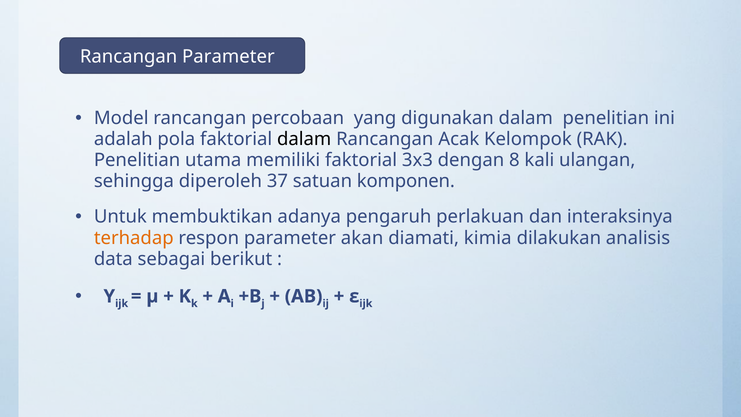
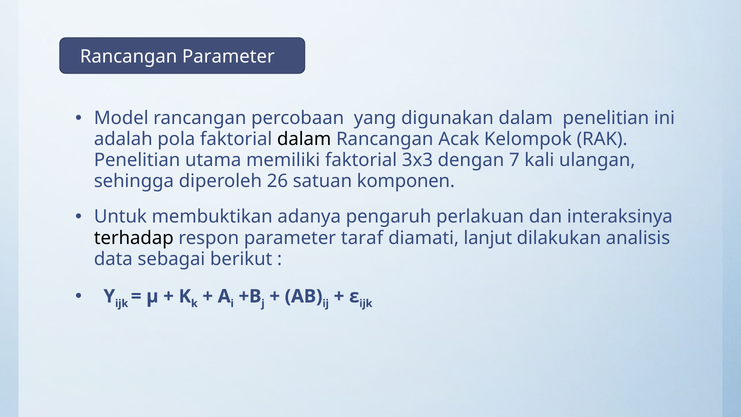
8: 8 -> 7 (514, 160)
37: 37 -> 26 (277, 181)
terhadap colour: orange -> black (134, 238)
akan: akan -> taraf (362, 238)
kimia: kimia -> lanjut (488, 238)
